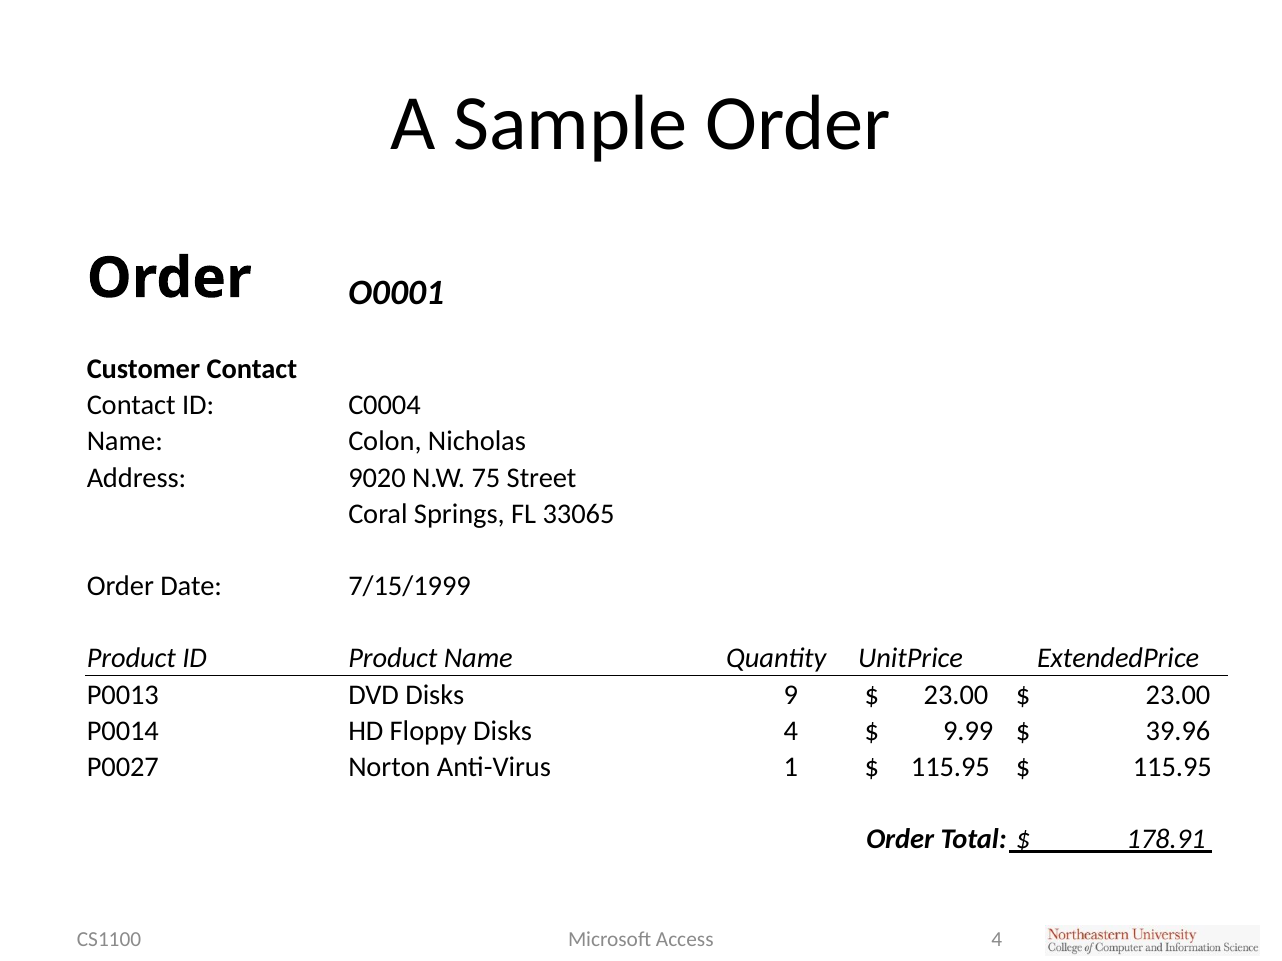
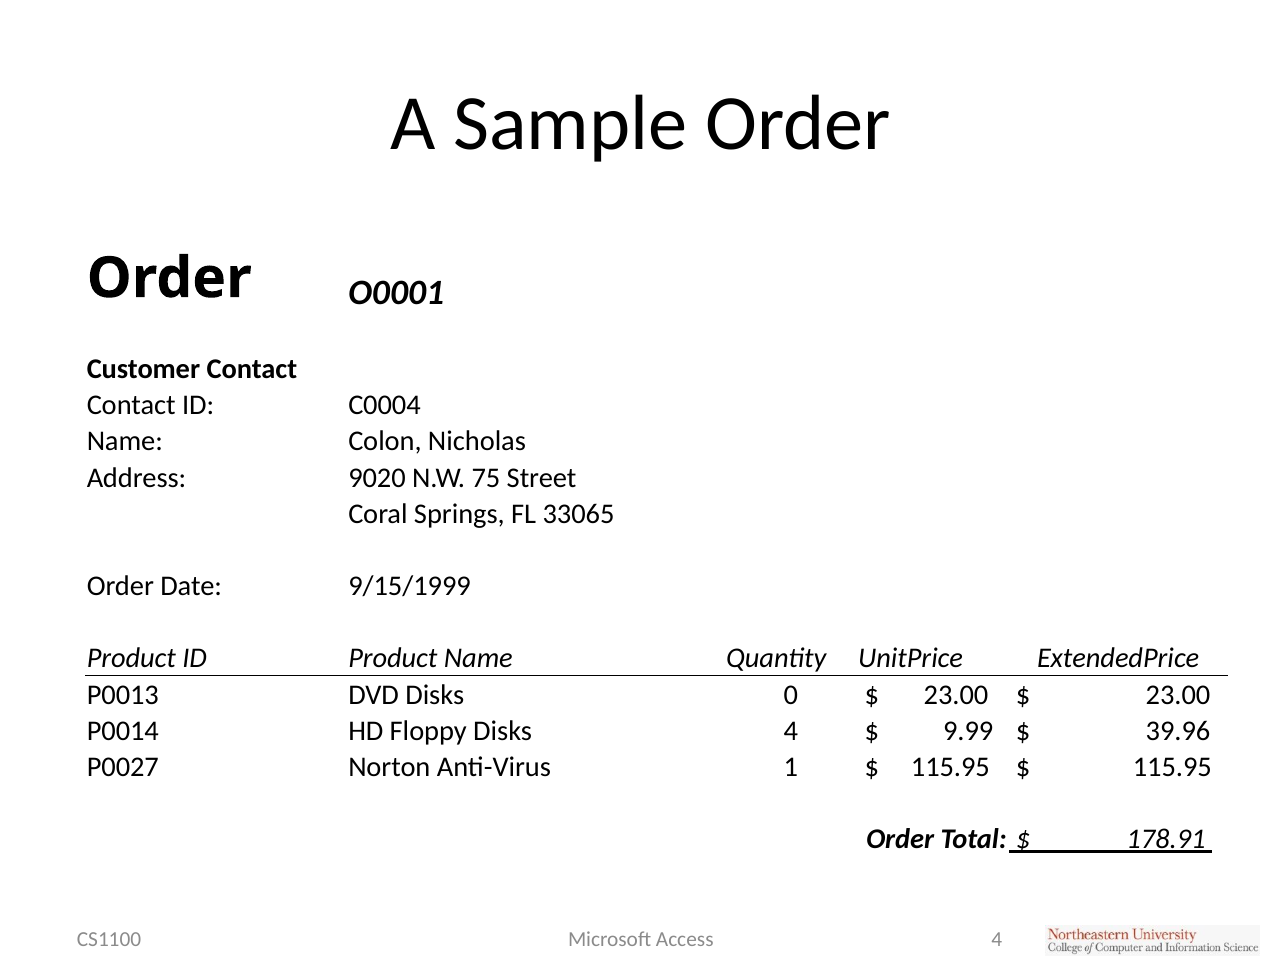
7/15/1999: 7/15/1999 -> 9/15/1999 (410, 586)
9: 9 -> 0 (791, 695)
